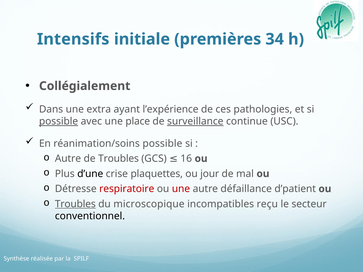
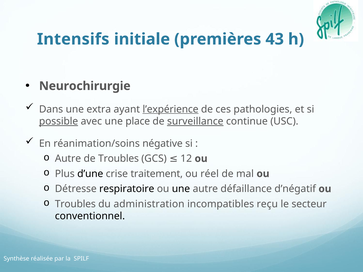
34: 34 -> 43 (275, 39)
Collégialement: Collégialement -> Neurochirurgie (85, 86)
l’expérience underline: none -> present (171, 109)
réanimation/soins possible: possible -> négative (163, 144)
16: 16 -> 12 (186, 159)
plaquettes: plaquettes -> traitement (157, 174)
jour: jour -> réel (210, 174)
respiratoire colour: red -> black (127, 189)
une colour: red -> black (181, 189)
d’patient: d’patient -> d’négatif (295, 189)
Troubles underline: present -> none (75, 204)
microscopique: microscopique -> administration (149, 204)
